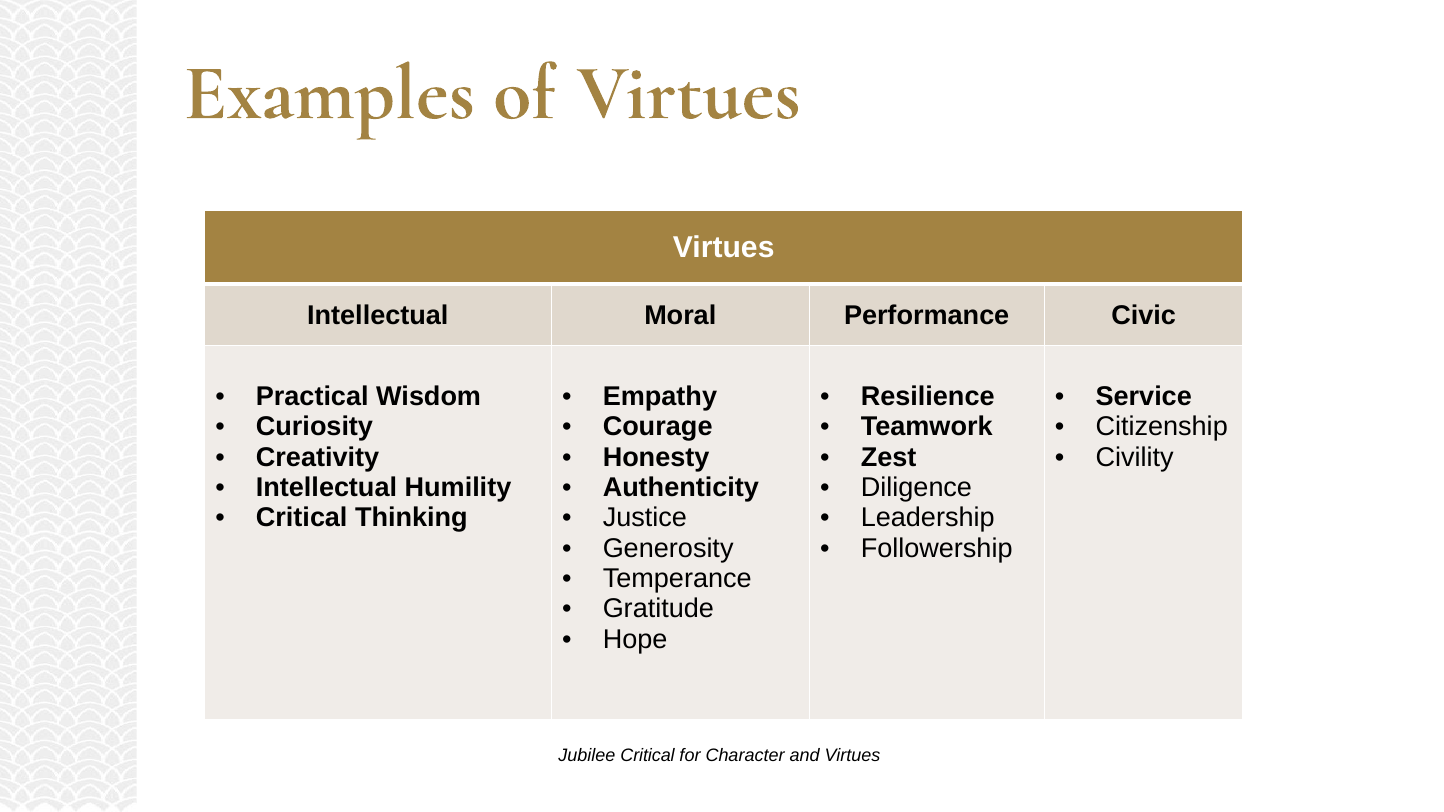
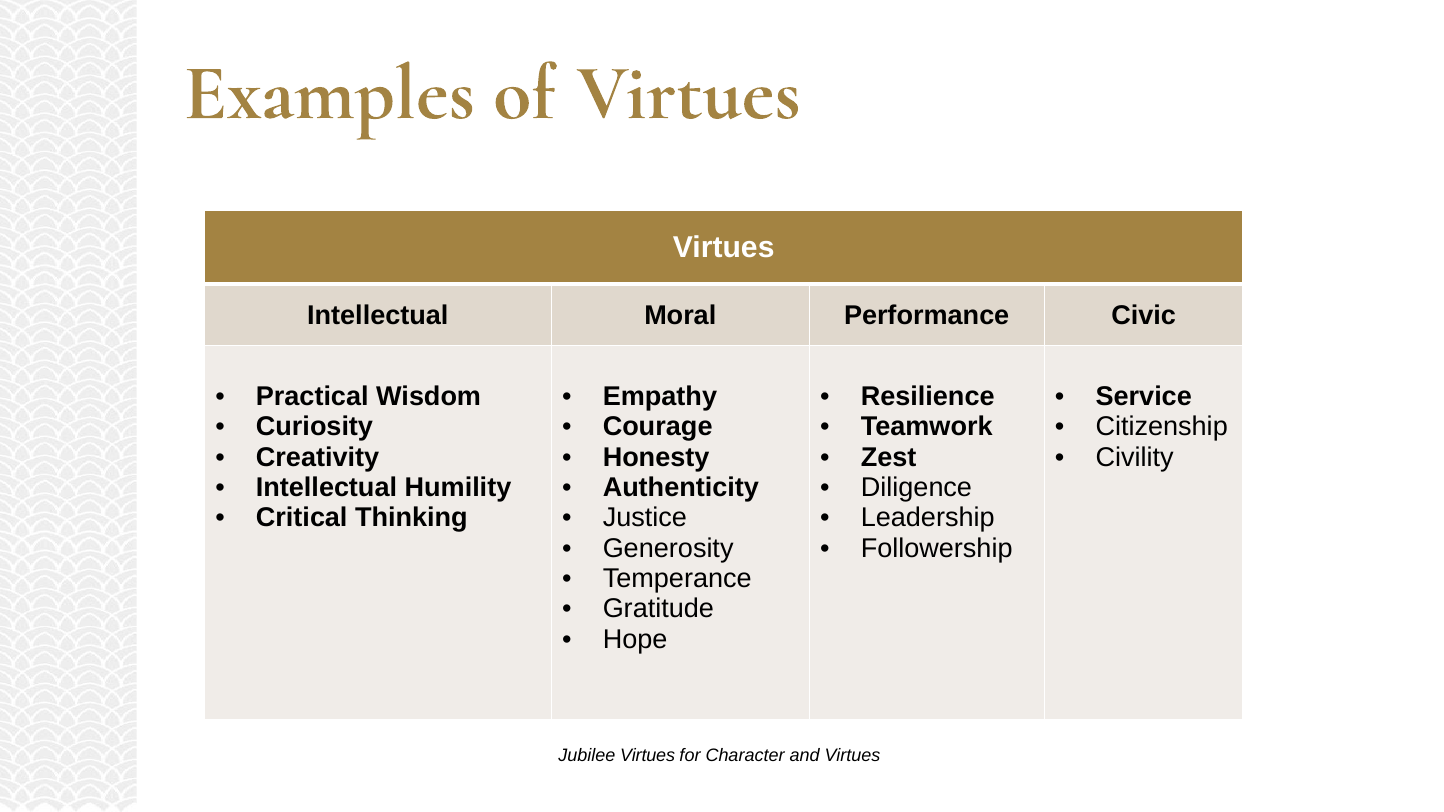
Jubilee Critical: Critical -> Virtues (648, 756)
